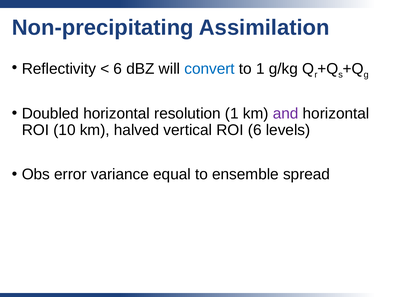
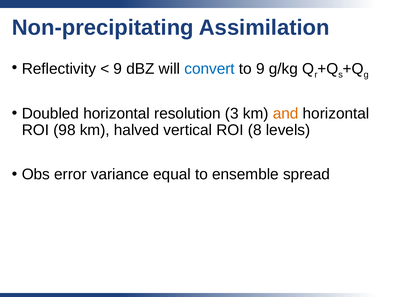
6: 6 -> 9 (118, 69)
to 1: 1 -> 9 (260, 69)
resolution 1: 1 -> 3 (232, 113)
and colour: purple -> orange (286, 113)
10: 10 -> 98 (64, 130)
ROI 6: 6 -> 8 (255, 130)
